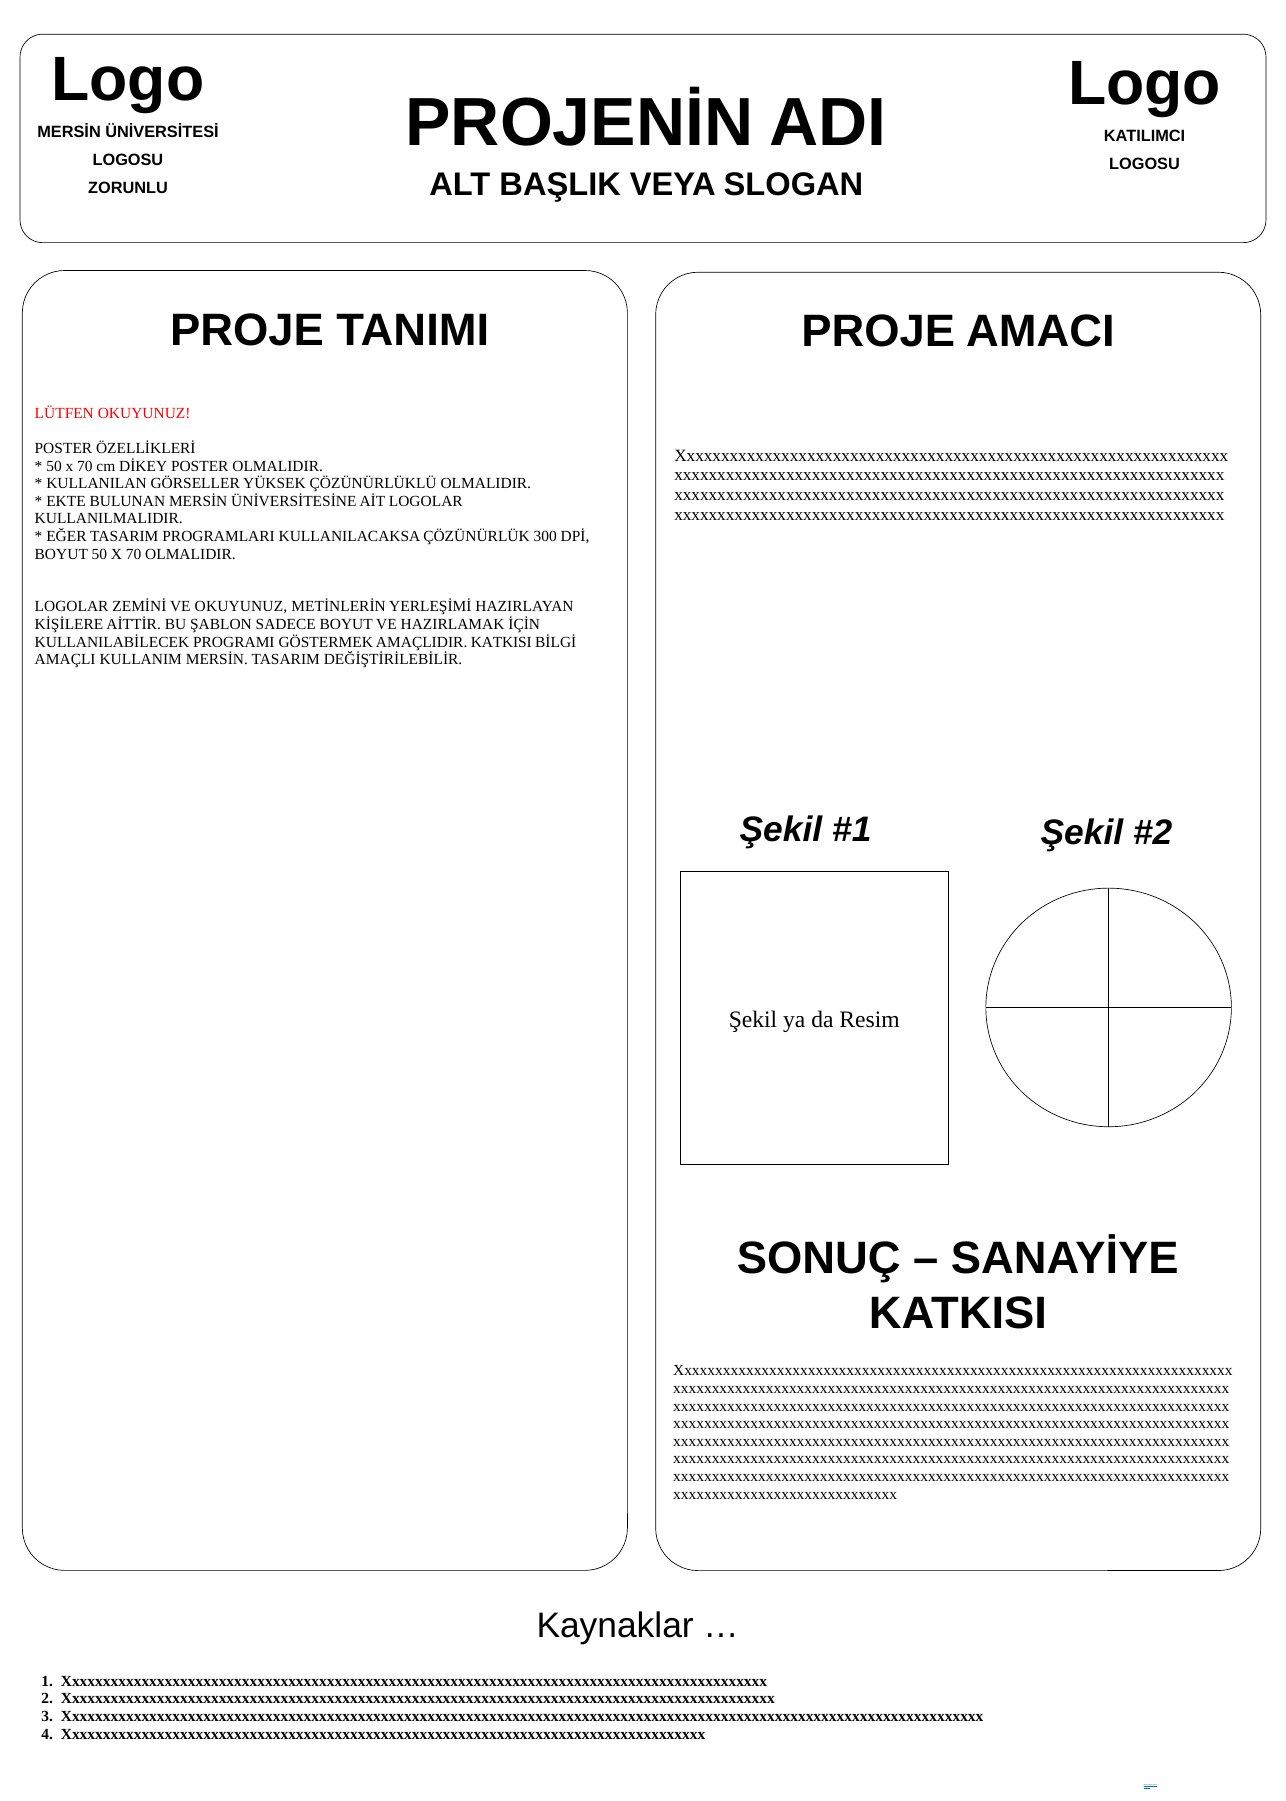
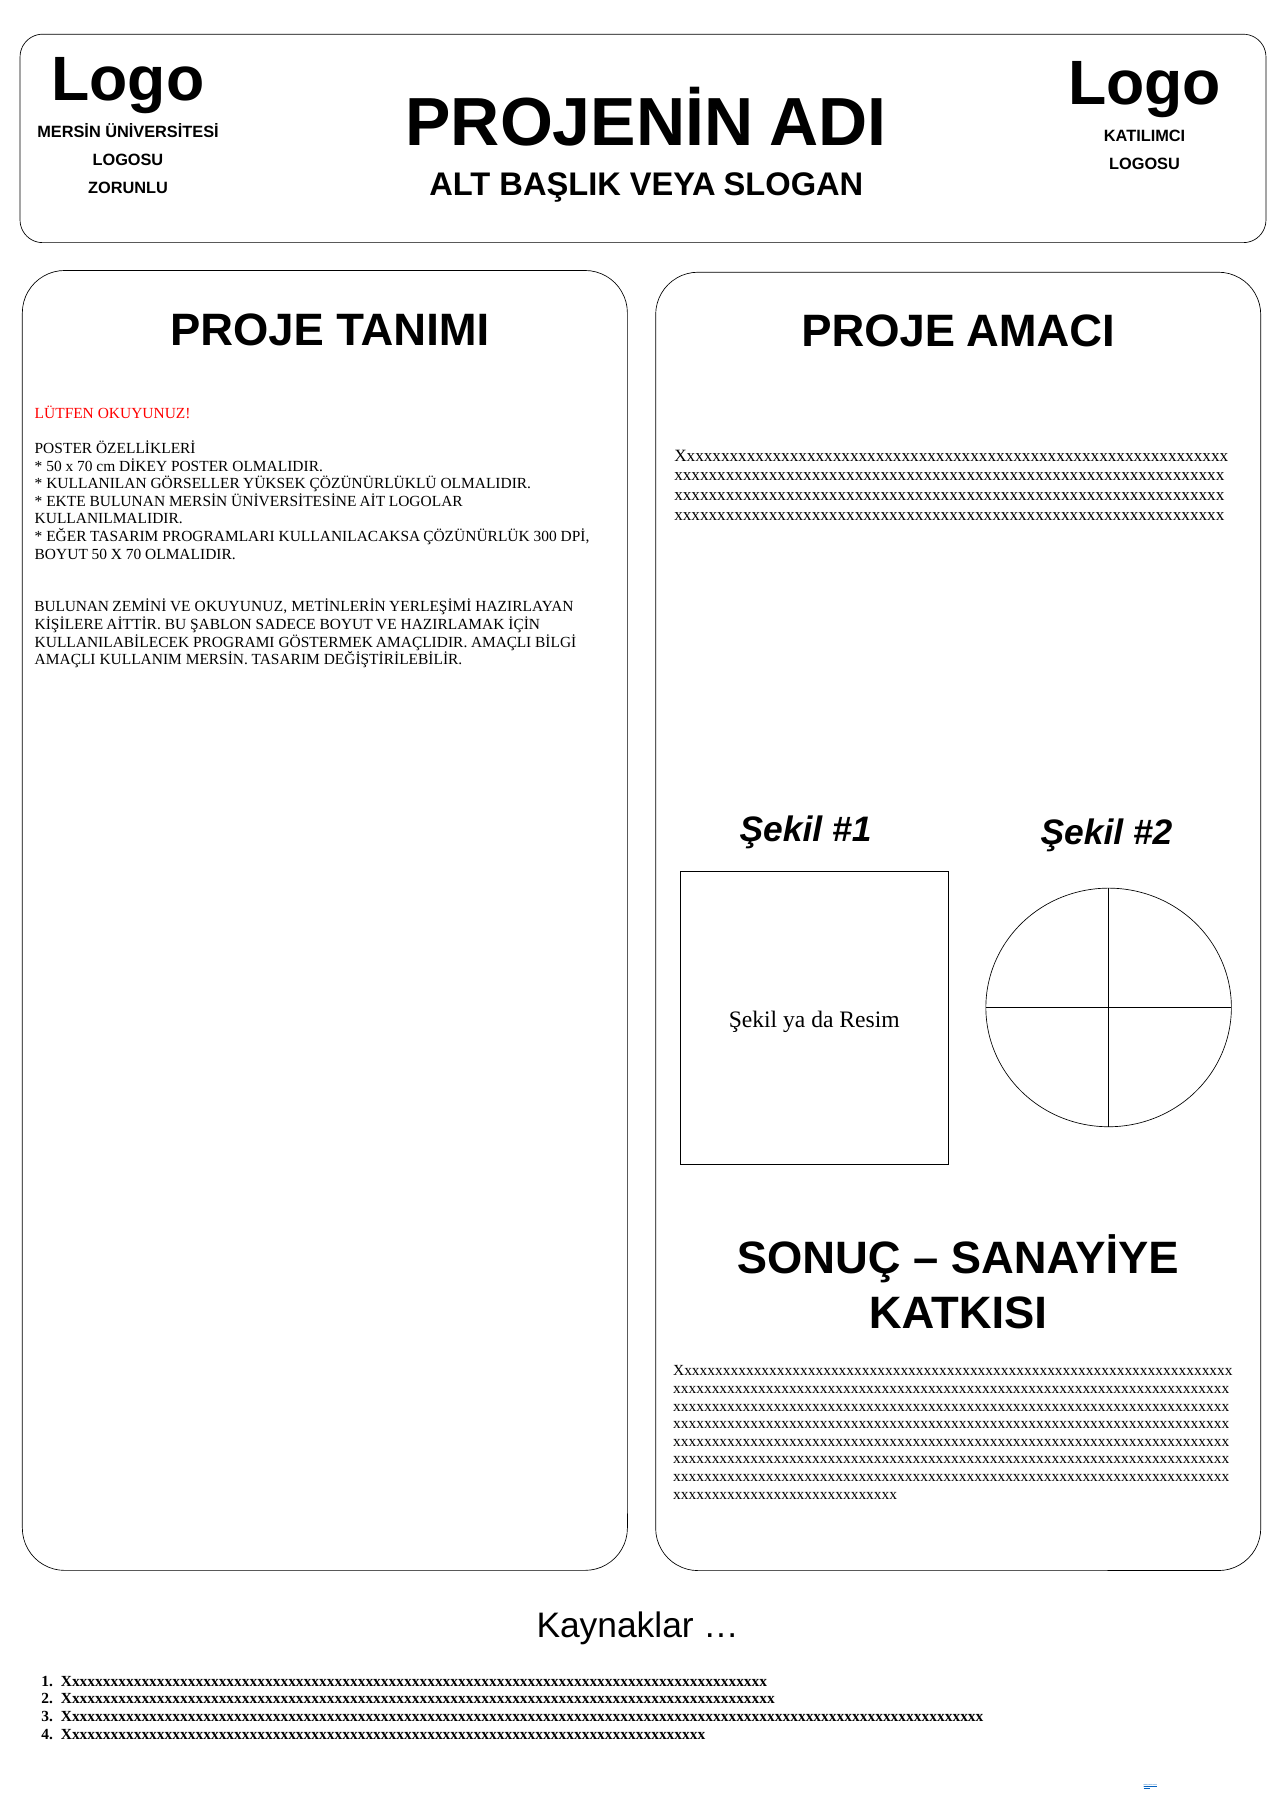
LOGOLAR: LOGOLAR -> BULUNAN (72, 607)
AMAÇLIDIR KATKISI: KATKISI -> AMAÇLI (501, 642)
